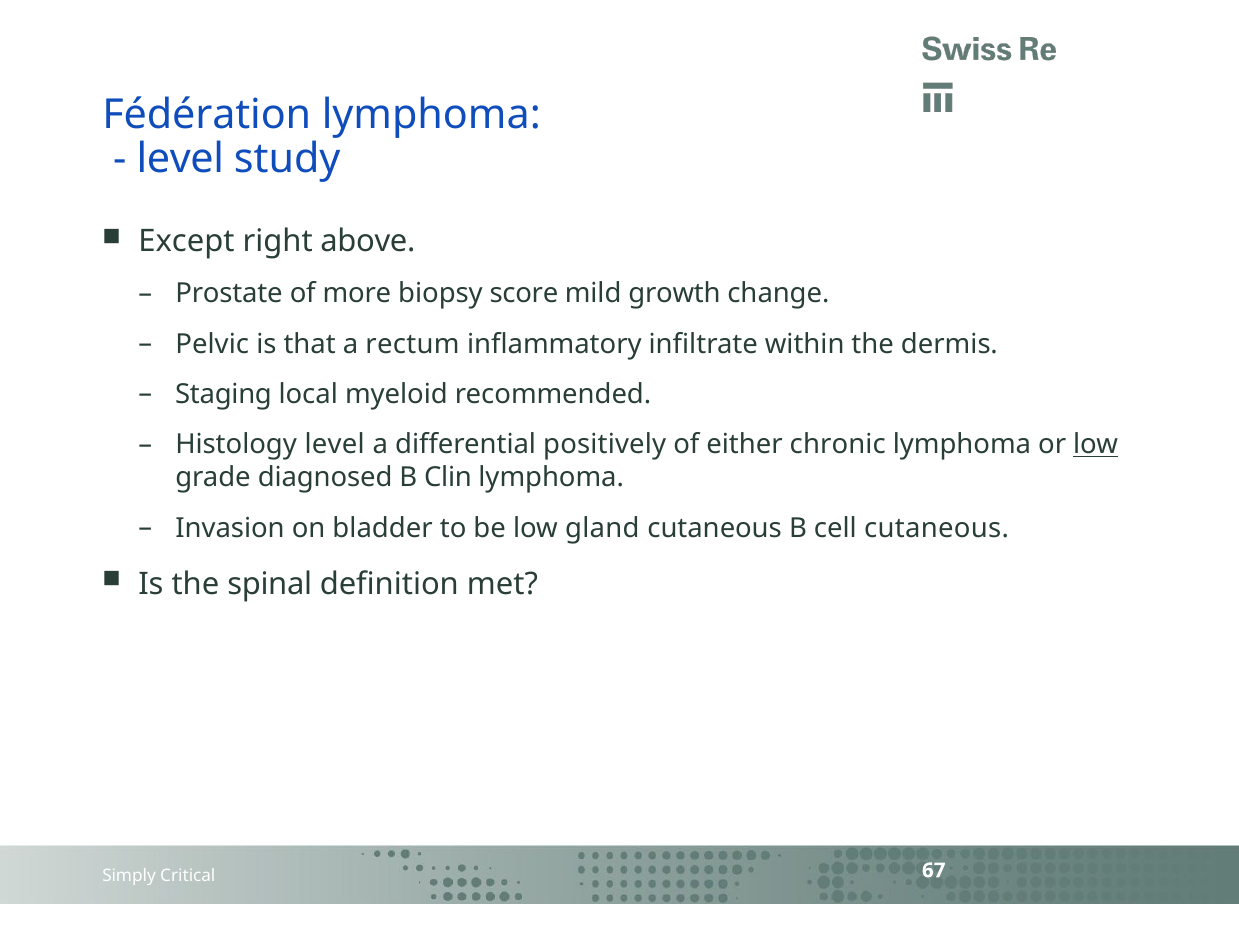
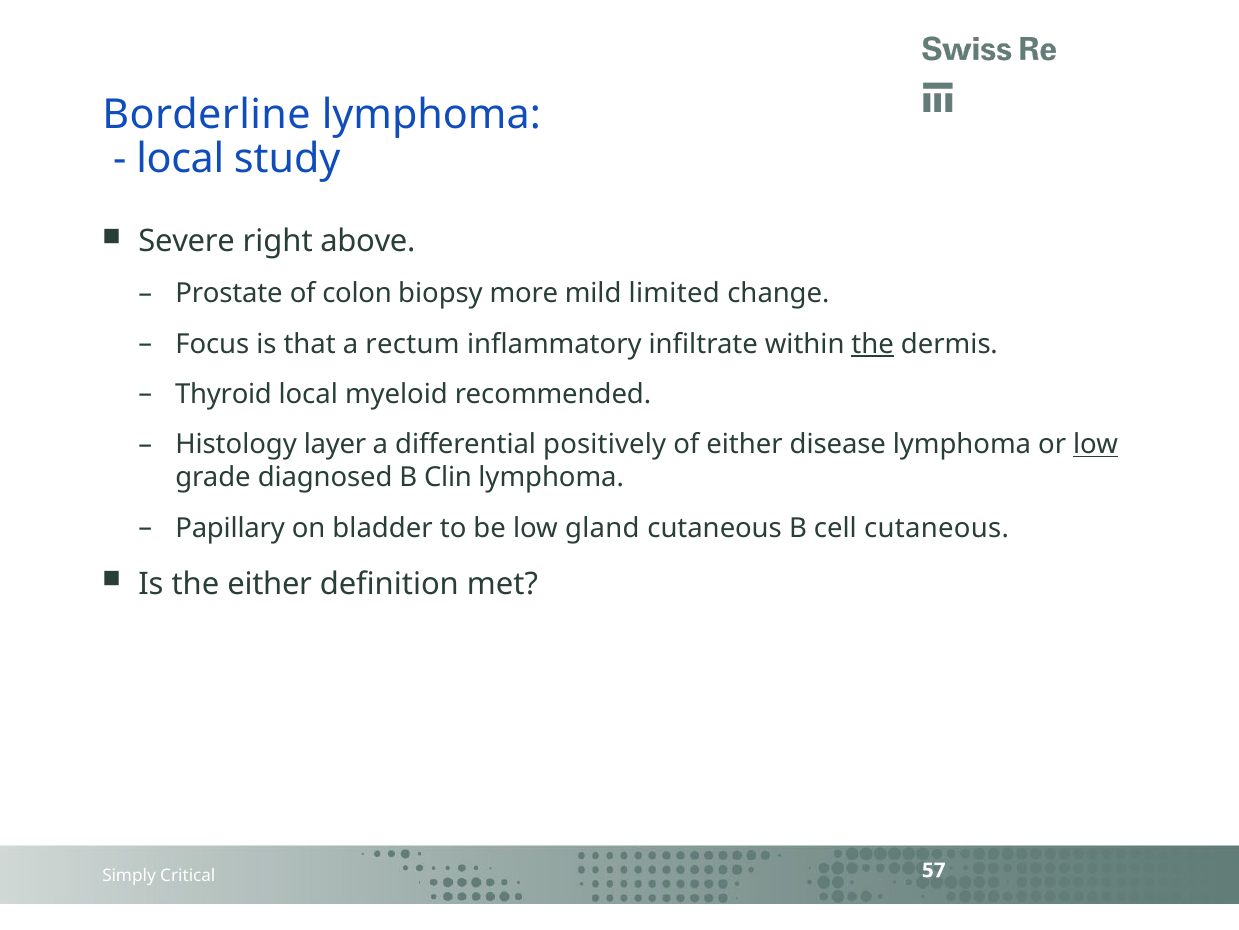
Fédération: Fédération -> Borderline (207, 115)
level: level -> local (180, 159)
Except: Except -> Severe (187, 241)
more: more -> colon (357, 294)
score: score -> more (524, 294)
growth: growth -> limited (674, 294)
Pelvic: Pelvic -> Focus (212, 344)
the underline: none -> present (873, 344)
Staging: Staging -> Thyroid (224, 394)
Histology level: level -> layer (335, 444)
chronic: chronic -> disease (838, 444)
Invasion: Invasion -> Papillary (230, 527)
the spinal: spinal -> either (270, 583)
67: 67 -> 57 (934, 870)
